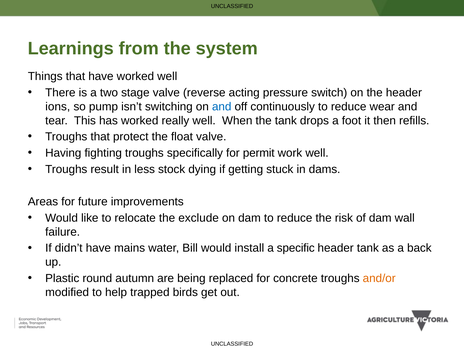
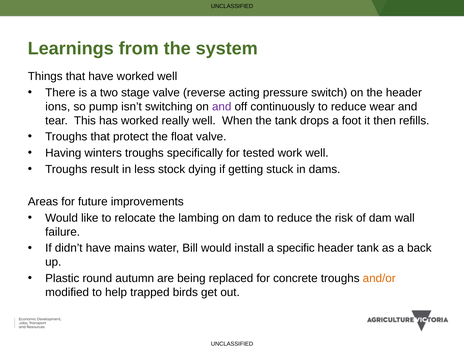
and colour: blue -> purple (222, 107)
fighting: fighting -> winters (103, 153)
permit: permit -> tested (259, 153)
exclude: exclude -> lambing (199, 218)
